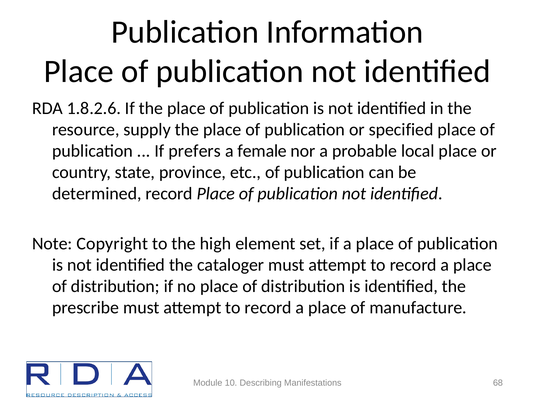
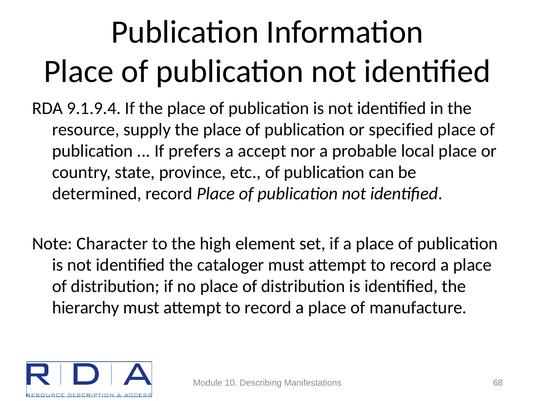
1.8.2.6: 1.8.2.6 -> 9.1.9.4 (94, 108)
female: female -> accept (262, 151)
Copyright: Copyright -> Character (112, 244)
prescribe: prescribe -> hierarchy (86, 308)
